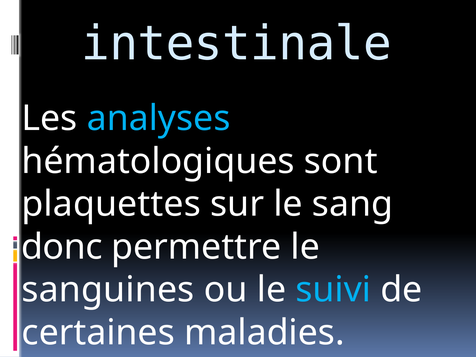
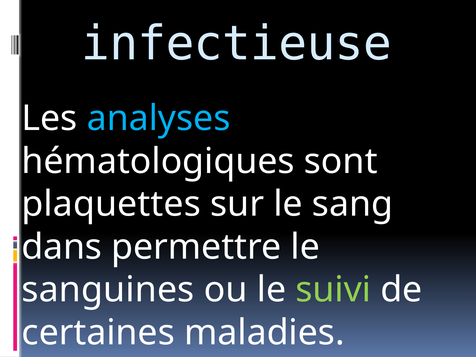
intestinale: intestinale -> infectieuse (236, 44)
donc: donc -> dans (62, 247)
suivi colour: light blue -> light green (333, 290)
